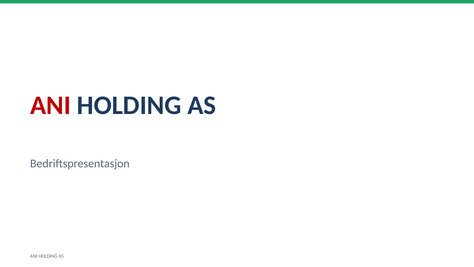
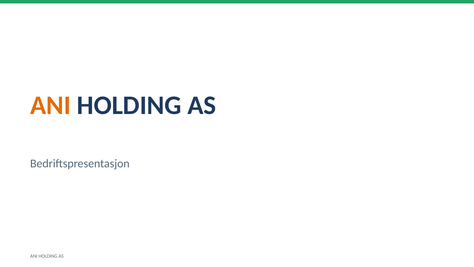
ANI colour: red -> orange (51, 105)
